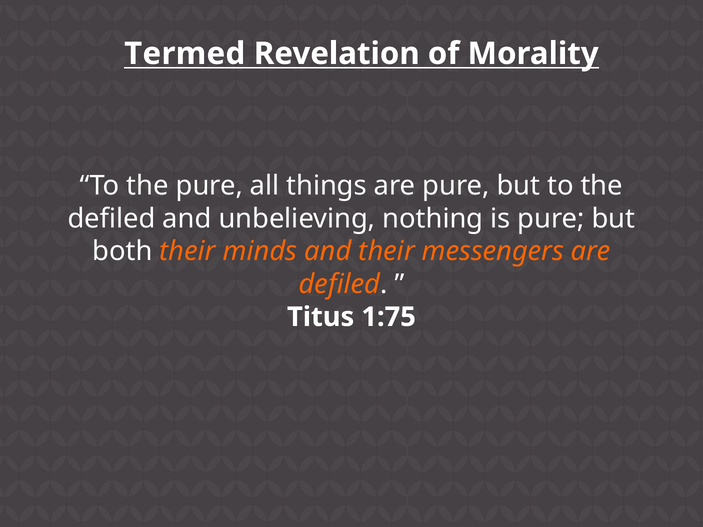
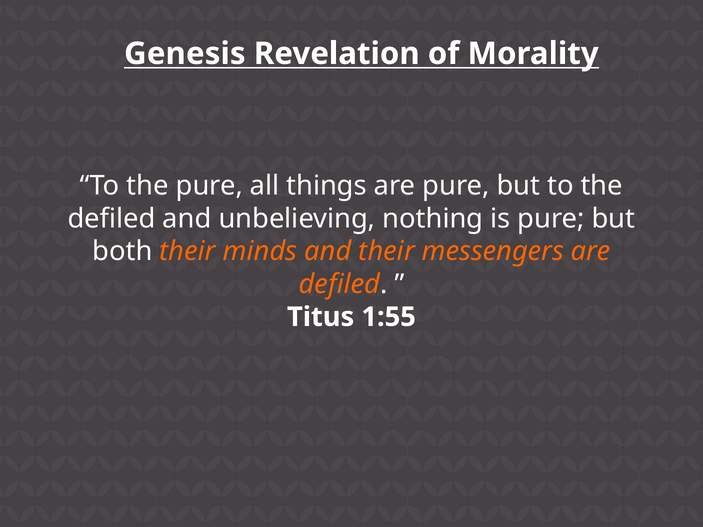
Termed: Termed -> Genesis (185, 54)
1:75: 1:75 -> 1:55 (389, 317)
